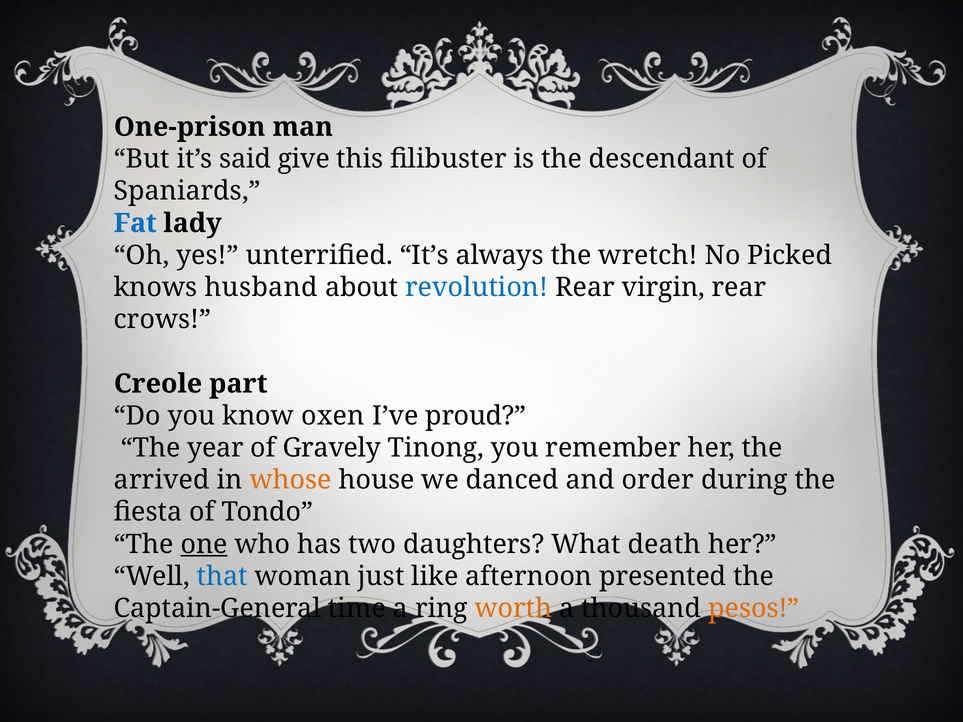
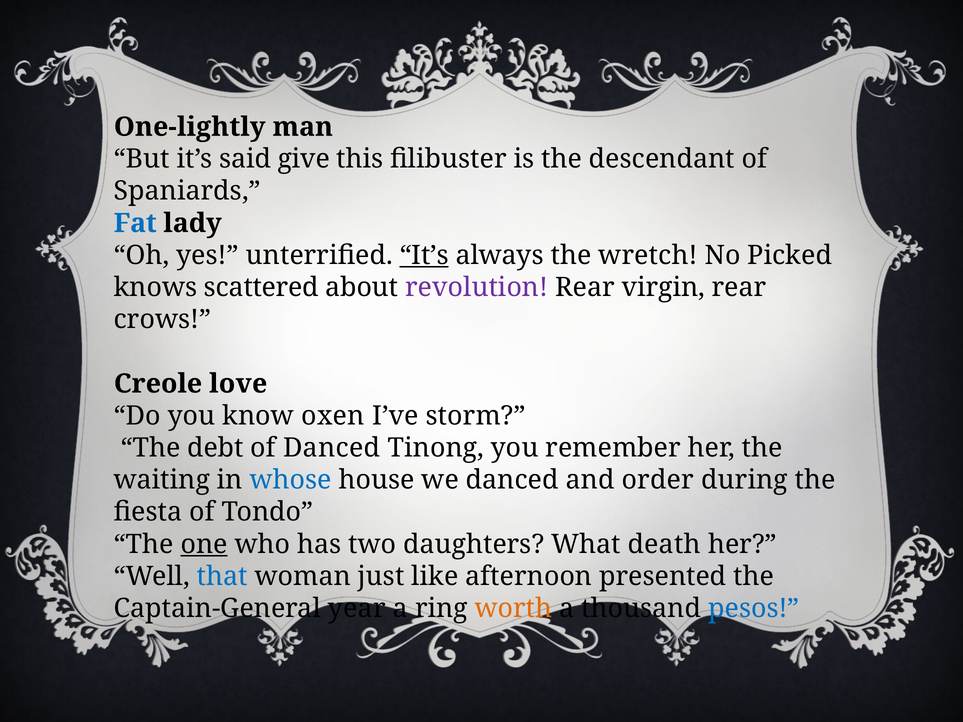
One-prison: One-prison -> One-lightly (190, 127)
It’s underline: none -> present (424, 255)
husband: husband -> scattered (261, 288)
revolution colour: blue -> purple (477, 288)
part: part -> love (238, 384)
proud: proud -> storm (476, 416)
year: year -> debt (216, 448)
of Gravely: Gravely -> Danced (332, 448)
arrived: arrived -> waiting (162, 480)
whose colour: orange -> blue (291, 480)
time: time -> year (357, 609)
pesos colour: orange -> blue (754, 609)
